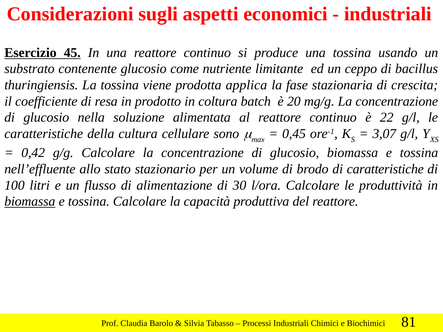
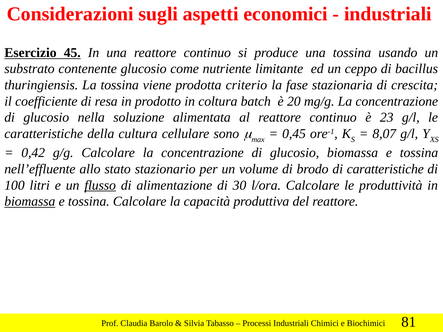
applica: applica -> criterio (246, 85)
22: 22 -> 23 (387, 118)
3,07: 3,07 -> 8,07 (384, 134)
flusso underline: none -> present (100, 185)
